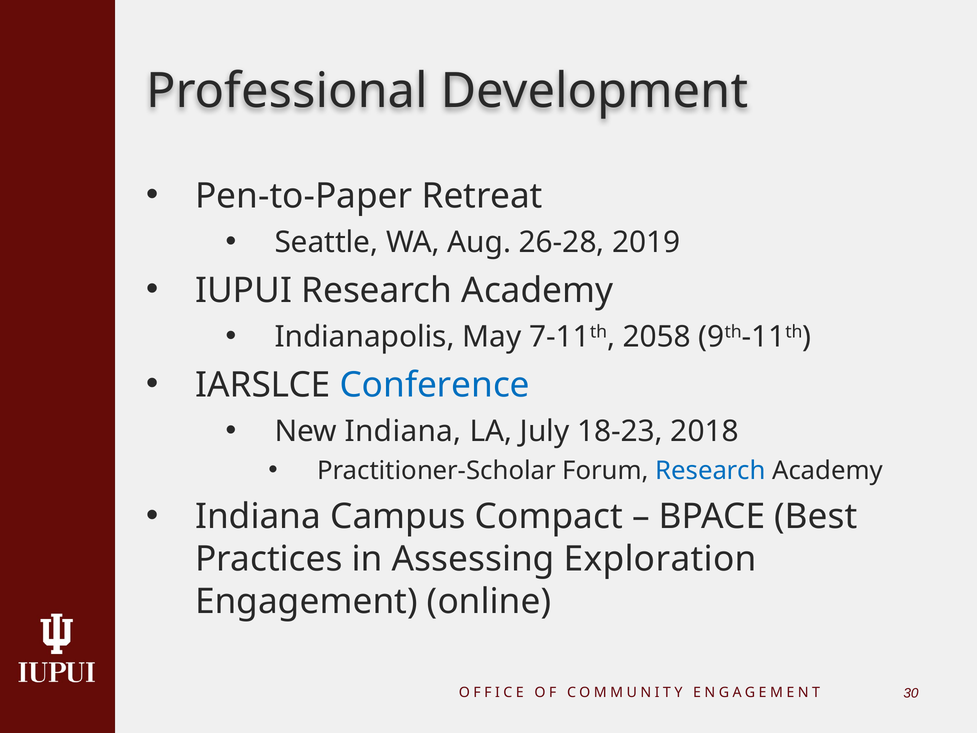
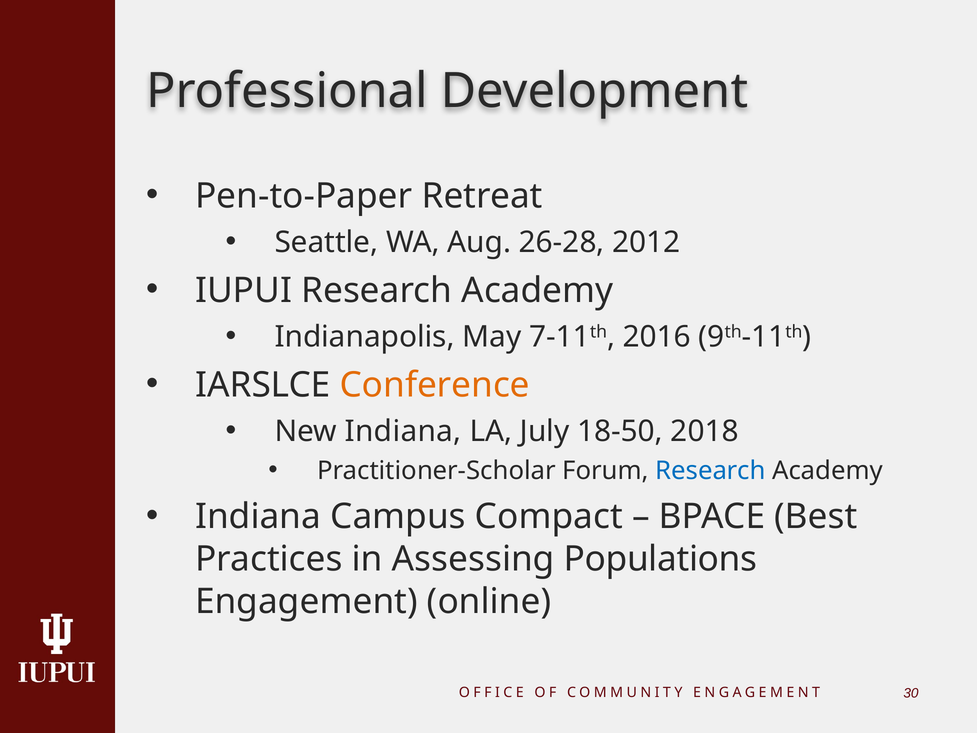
2019: 2019 -> 2012 (646, 242)
2058: 2058 -> 2016 (657, 337)
Conference colour: blue -> orange (435, 385)
18-23: 18-23 -> 18-50 (620, 431)
Exploration: Exploration -> Populations (660, 559)
